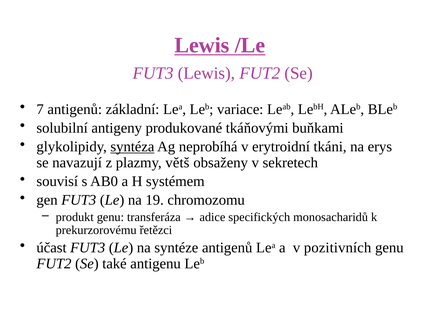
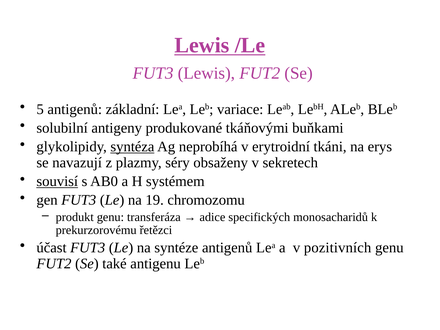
7: 7 -> 5 (40, 109)
větš: větš -> séry (177, 163)
souvisí underline: none -> present (57, 181)
